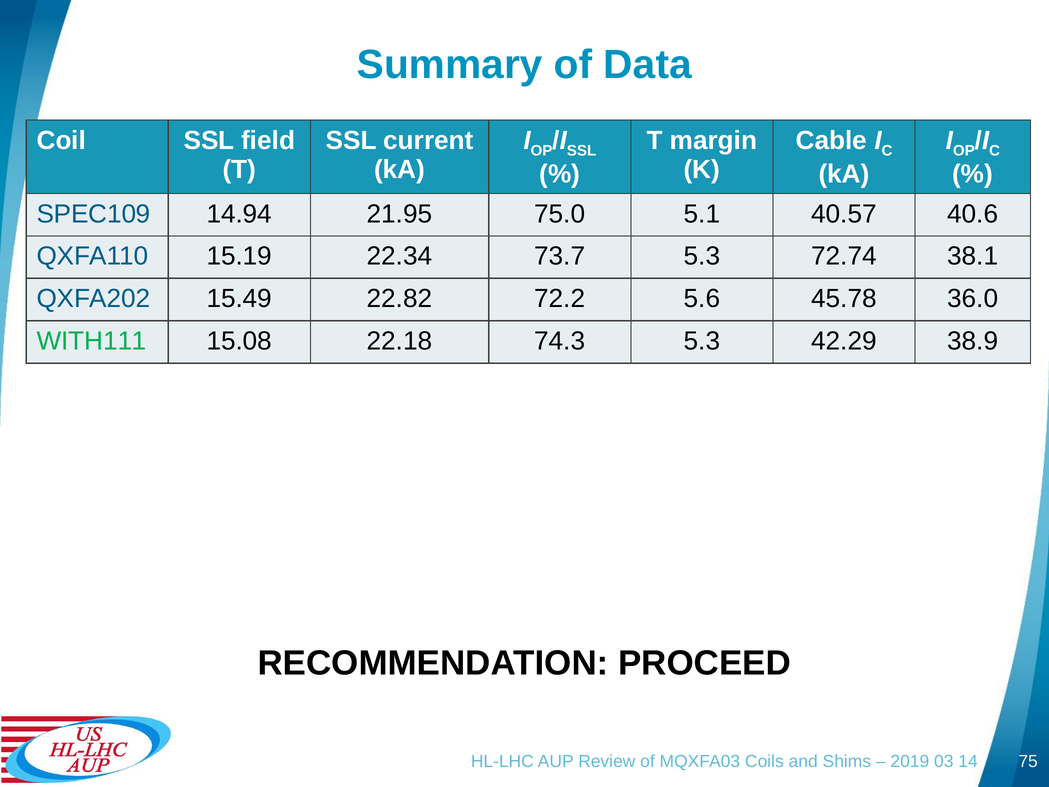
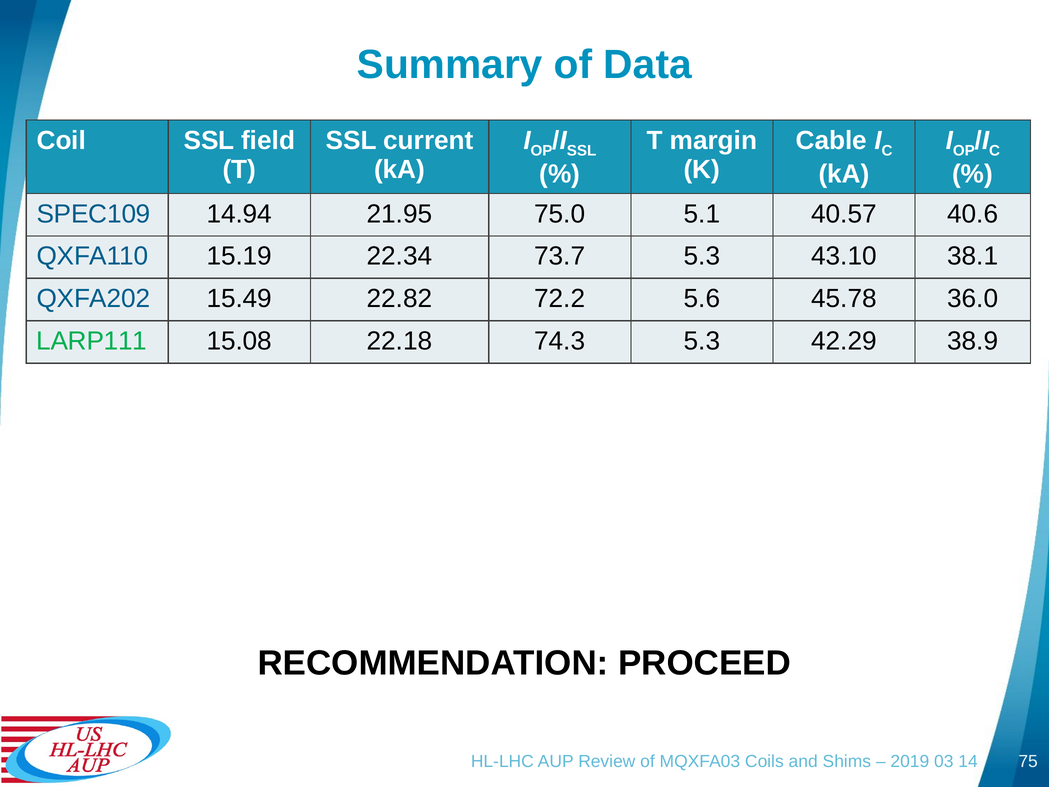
72.74: 72.74 -> 43.10 (844, 256)
WITH111: WITH111 -> LARP111 (92, 341)
